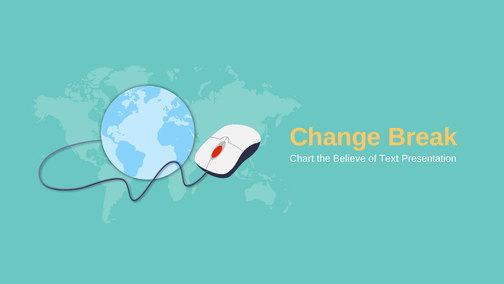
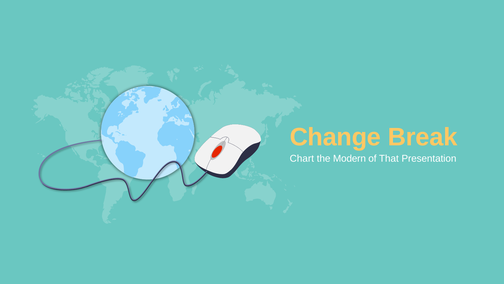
Believe: Believe -> Modern (349, 158)
Text: Text -> That (389, 158)
